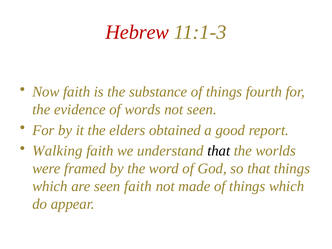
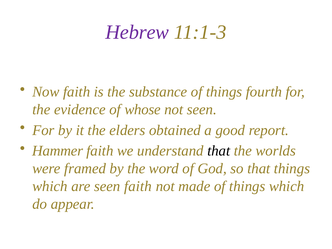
Hebrew colour: red -> purple (137, 32)
words: words -> whose (143, 109)
Walking: Walking -> Hammer (58, 151)
